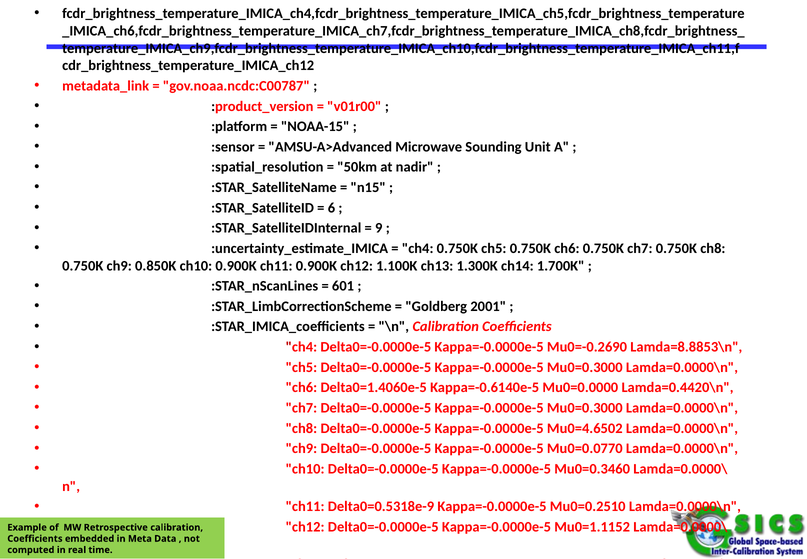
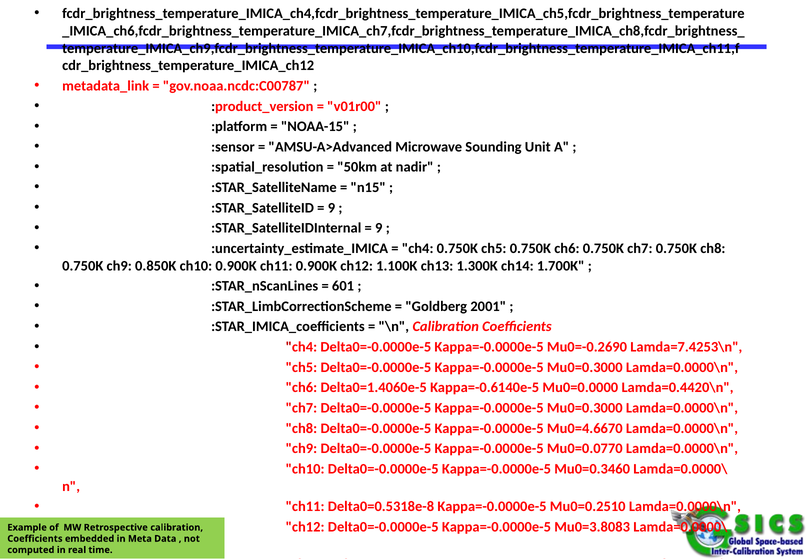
6: 6 -> 9 (331, 208)
Lamda=8.8853\n: Lamda=8.8853\n -> Lamda=7.4253\n (686, 347)
Mu0=4.6502: Mu0=4.6502 -> Mu0=4.6670 (585, 428)
Delta0=0.5318e-9: Delta0=0.5318e-9 -> Delta0=0.5318e-8 (381, 506)
Mu0=1.1152: Mu0=1.1152 -> Mu0=3.8083 (592, 527)
